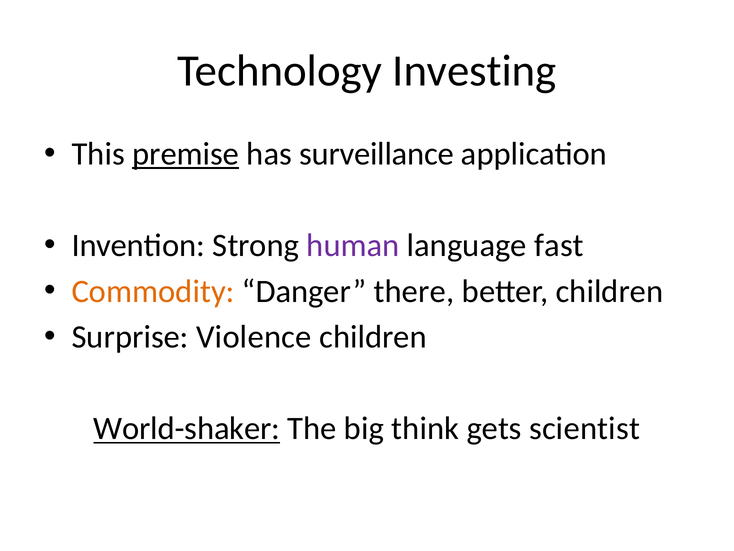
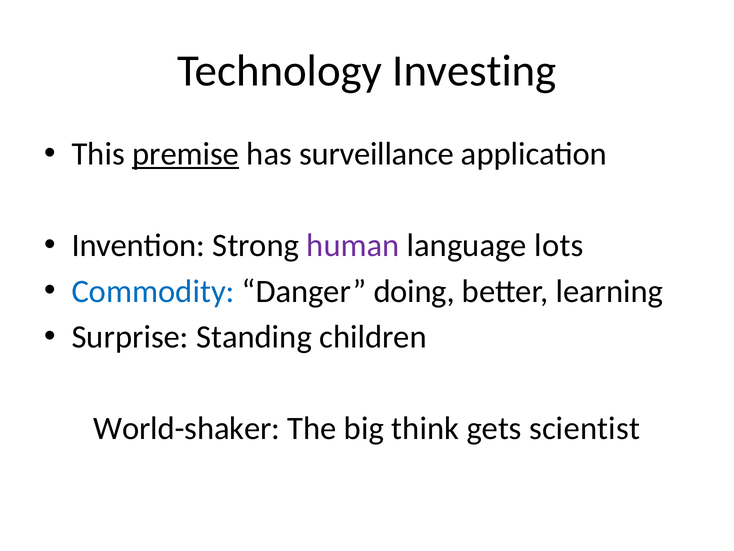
fast: fast -> lots (559, 245)
Commodity colour: orange -> blue (153, 291)
there: there -> doing (414, 291)
better children: children -> learning (609, 291)
Violence: Violence -> Standing (254, 337)
World-shaker underline: present -> none (187, 428)
